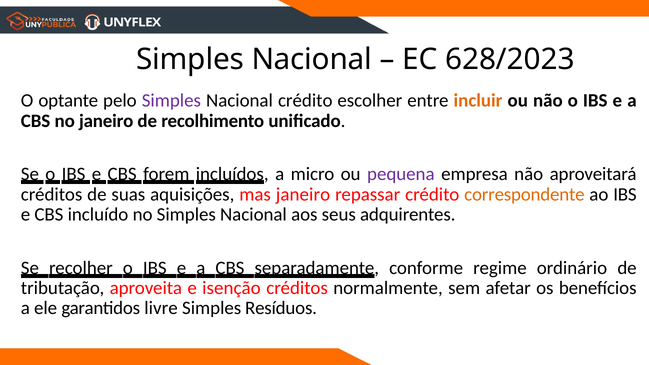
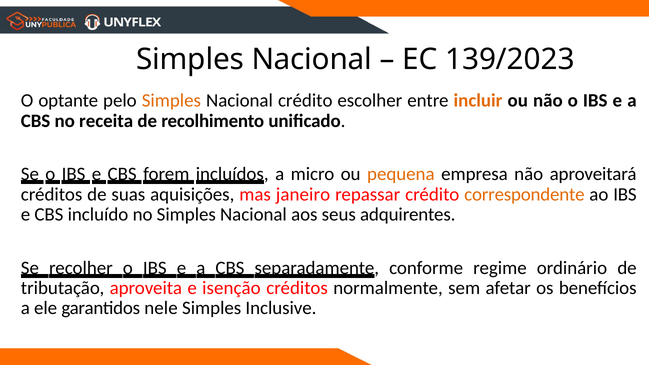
628/2023: 628/2023 -> 139/2023 (510, 60)
Simples colour: purple -> orange (171, 101)
no janeiro: janeiro -> receita (106, 121)
pequena colour: purple -> orange (401, 174)
livre: livre -> nele (161, 308)
Resíduos: Resíduos -> Inclusive (281, 308)
